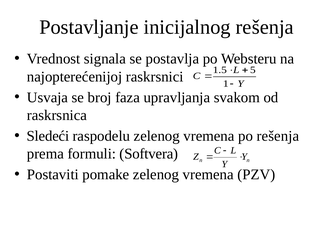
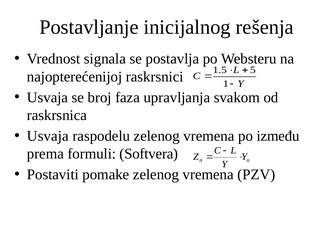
Sledeći: Sledeći -> Usvaja (48, 136)
po rešenja: rešenja -> između (278, 136)
